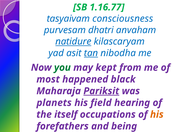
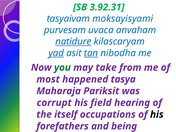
1.16.77: 1.16.77 -> 3.92.31 (107, 7)
consciousness: consciousness -> moksayisyami (123, 19)
dhatri: dhatri -> uvaca (101, 30)
yad underline: none -> present (56, 53)
kept: kept -> take (106, 68)
black: black -> tasya (123, 79)
Pariksit underline: present -> none (101, 91)
planets: planets -> corrupt (54, 103)
his colour: orange -> black (157, 114)
